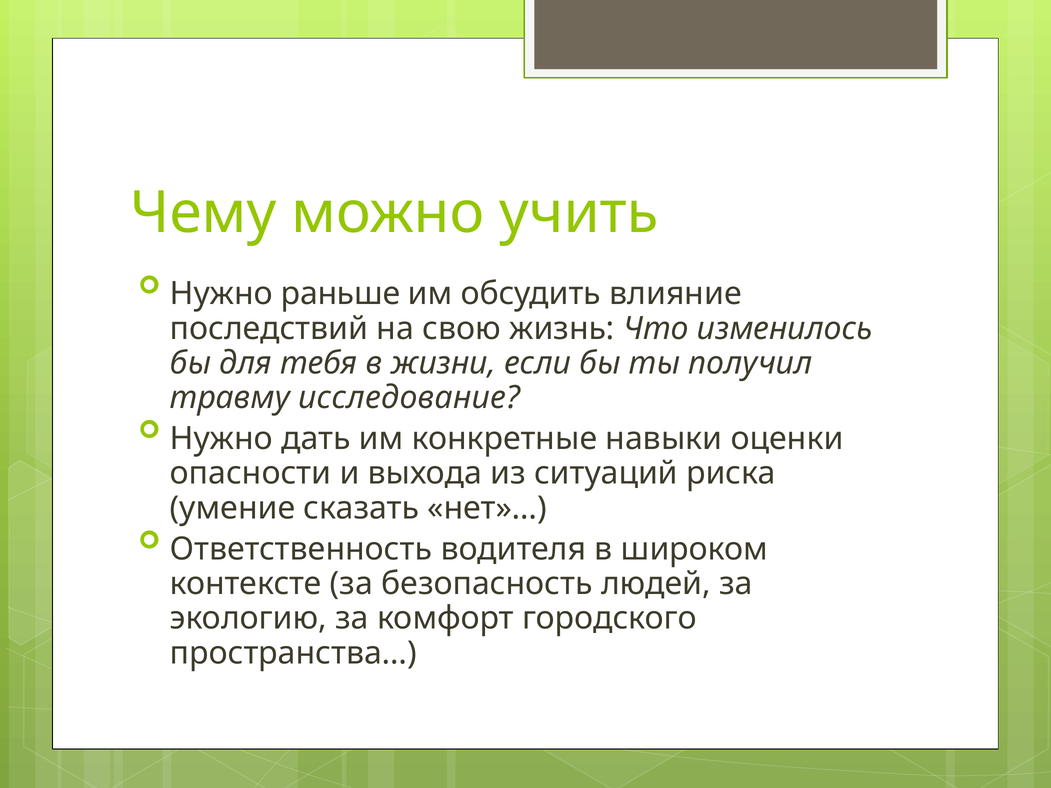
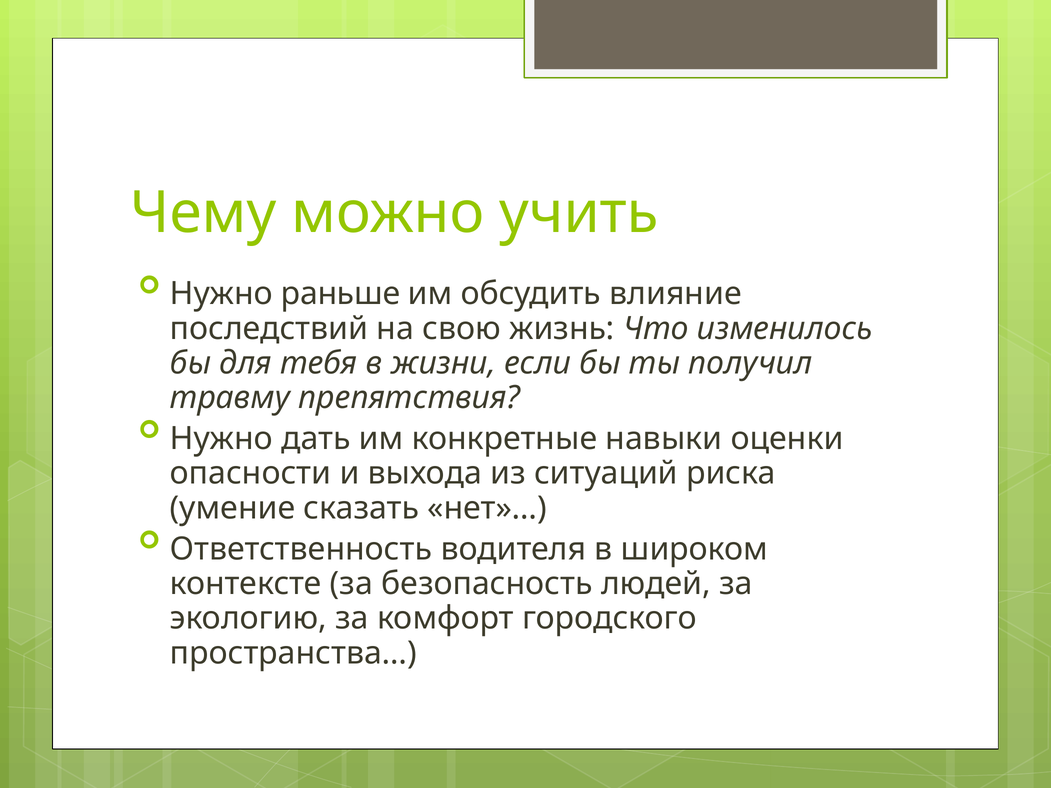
исследование: исследование -> препятствия (409, 398)
